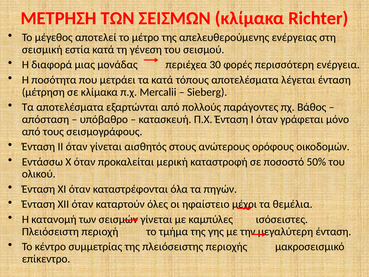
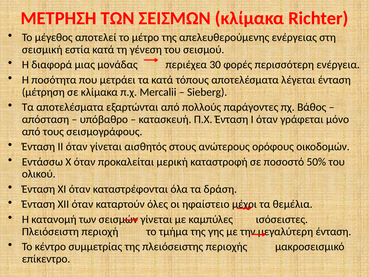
πηγών: πηγών -> δράση (220, 189)
